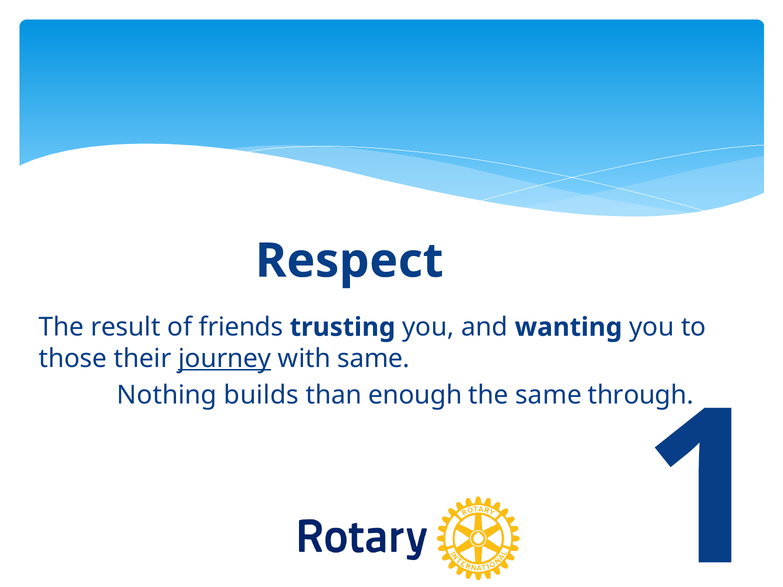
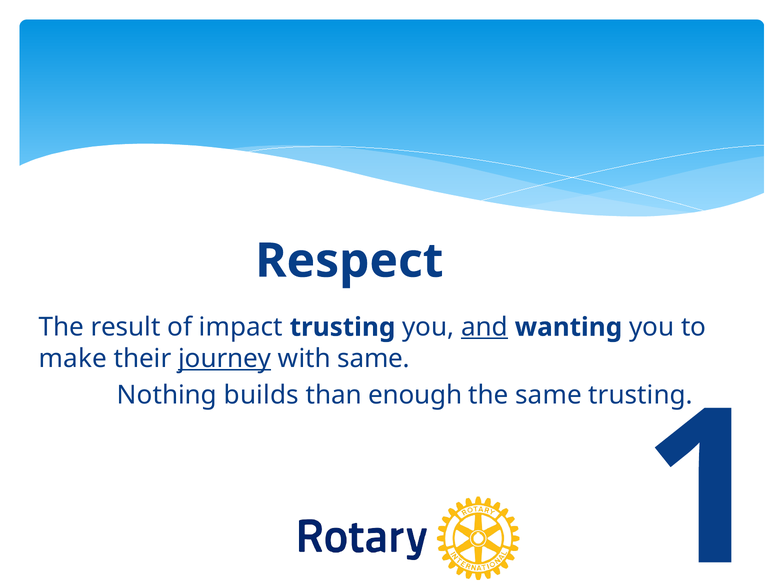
friends: friends -> impact (241, 327)
and underline: none -> present (485, 327)
those: those -> make (73, 359)
same through: through -> trusting (641, 395)
